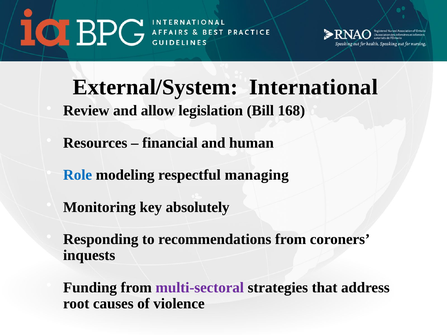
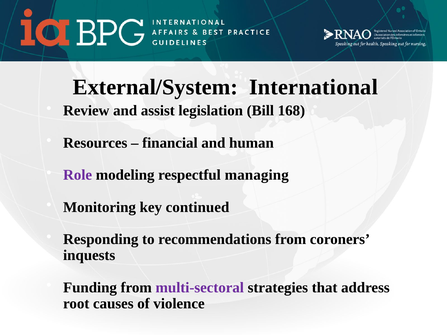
allow: allow -> assist (158, 111)
Role colour: blue -> purple (78, 175)
absolutely: absolutely -> continued (198, 207)
